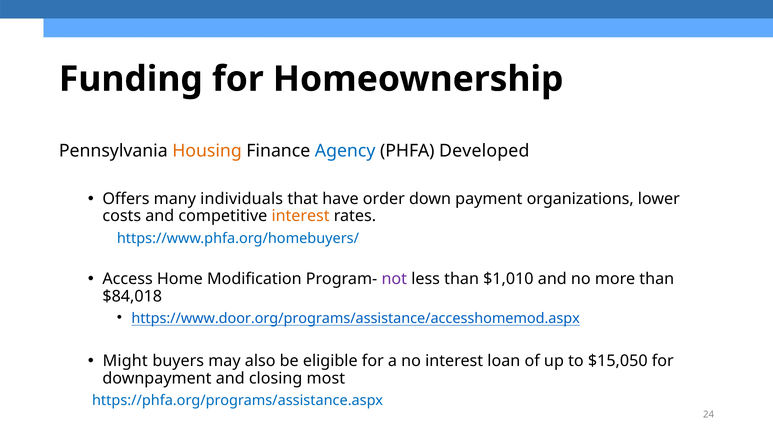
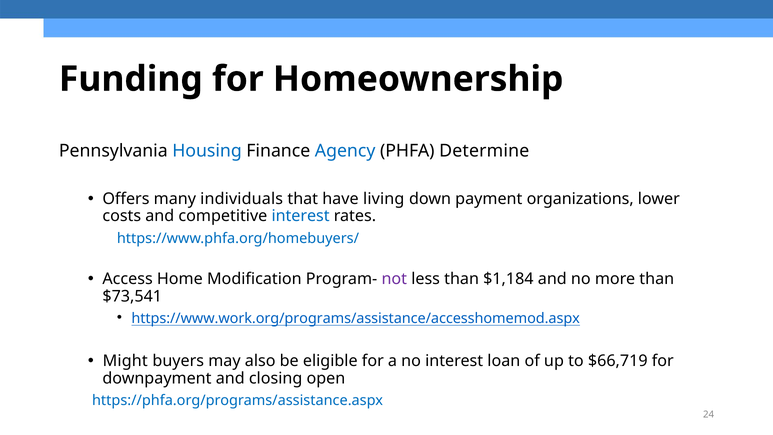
Housing colour: orange -> blue (207, 151)
Developed: Developed -> Determine (484, 151)
order: order -> living (384, 199)
interest colour: orange -> blue (301, 216)
$1,010: $1,010 -> $1,184 (508, 279)
$84,018: $84,018 -> $73,541 (132, 296)
https://www.door.org/programs/assistance/accesshomemod.aspx: https://www.door.org/programs/assistance/accesshomemod.aspx -> https://www.work.org/programs/assistance/accesshomemod.aspx (356, 318)
$15,050: $15,050 -> $66,719 (618, 361)
most: most -> open (326, 378)
